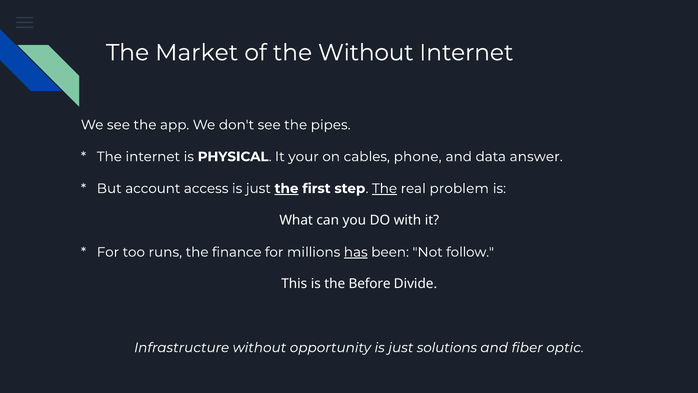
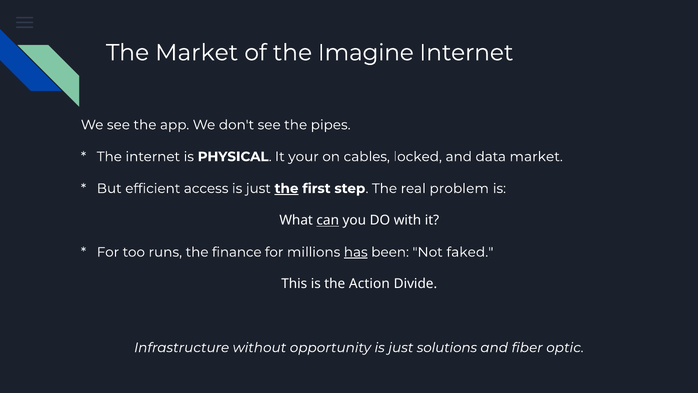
the Without: Without -> Imagine (366, 53)
phone: phone -> locked (418, 157)
data answer: answer -> market (536, 157)
account: account -> efficient (153, 188)
The underline: present -> none (385, 188)
can underline: none -> present (328, 220)
follow: follow -> faked (470, 252)
Before: Before -> Action (369, 284)
